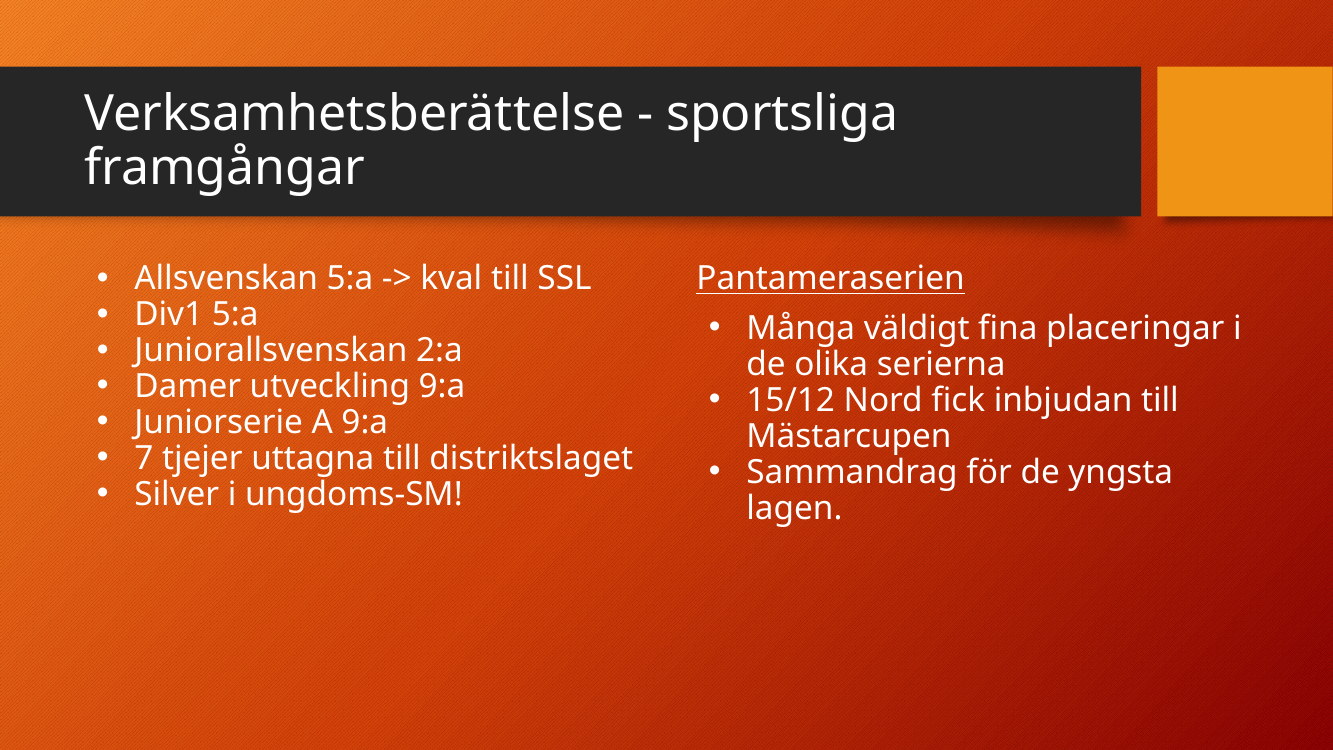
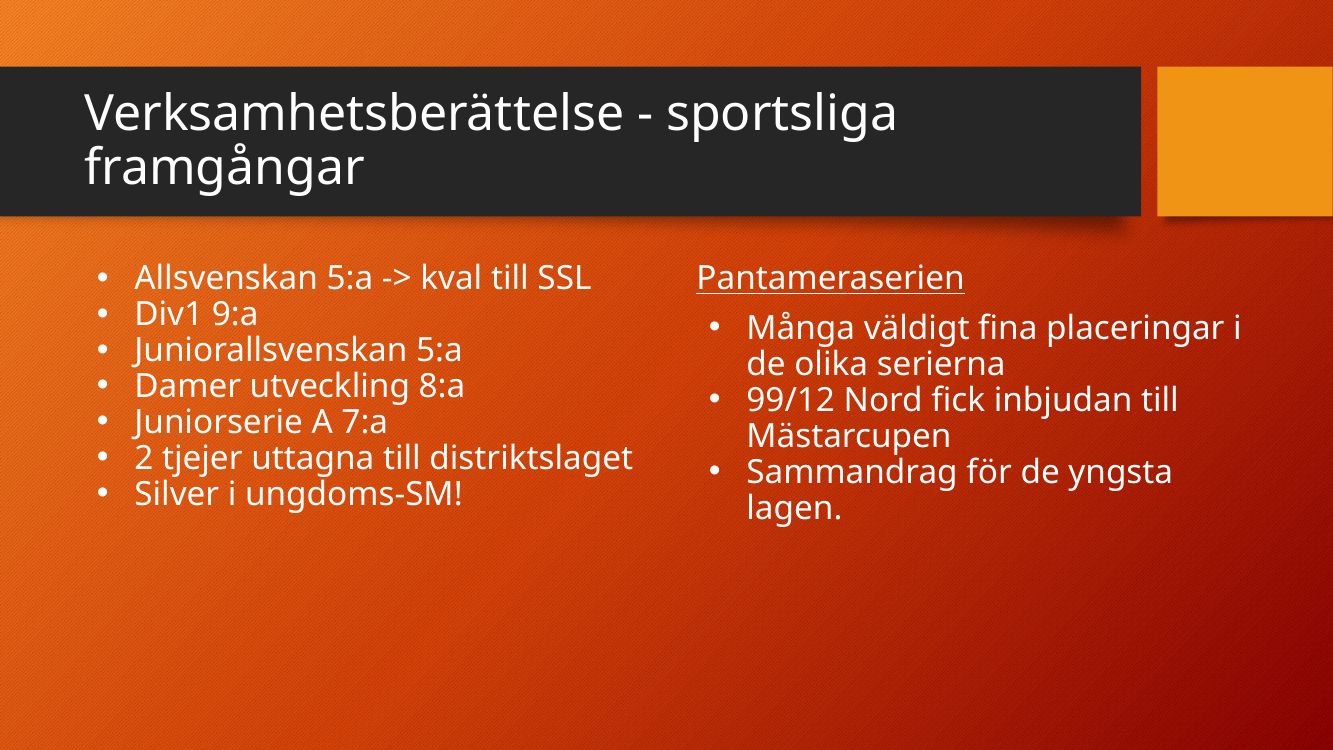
Div1 5:a: 5:a -> 9:a (235, 314)
Juniorallsvenskan 2:a: 2:a -> 5:a (439, 350)
utveckling 9:a: 9:a -> 8:a (442, 386)
15/12: 15/12 -> 99/12 (791, 400)
A 9:a: 9:a -> 7:a (365, 422)
7: 7 -> 2 (144, 458)
